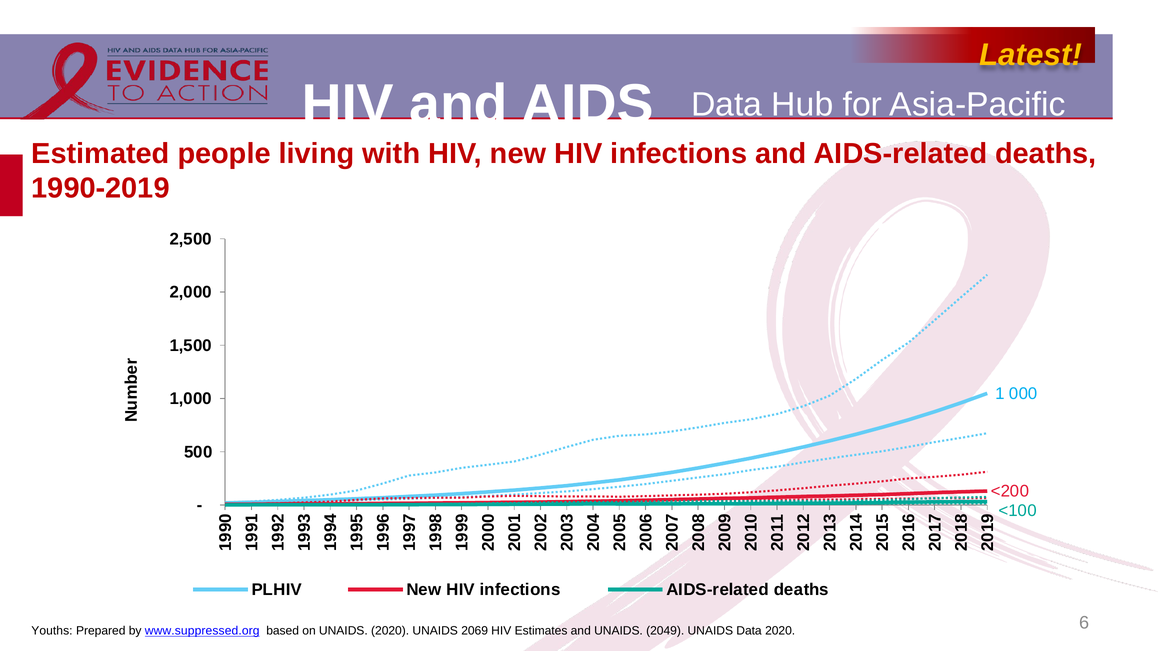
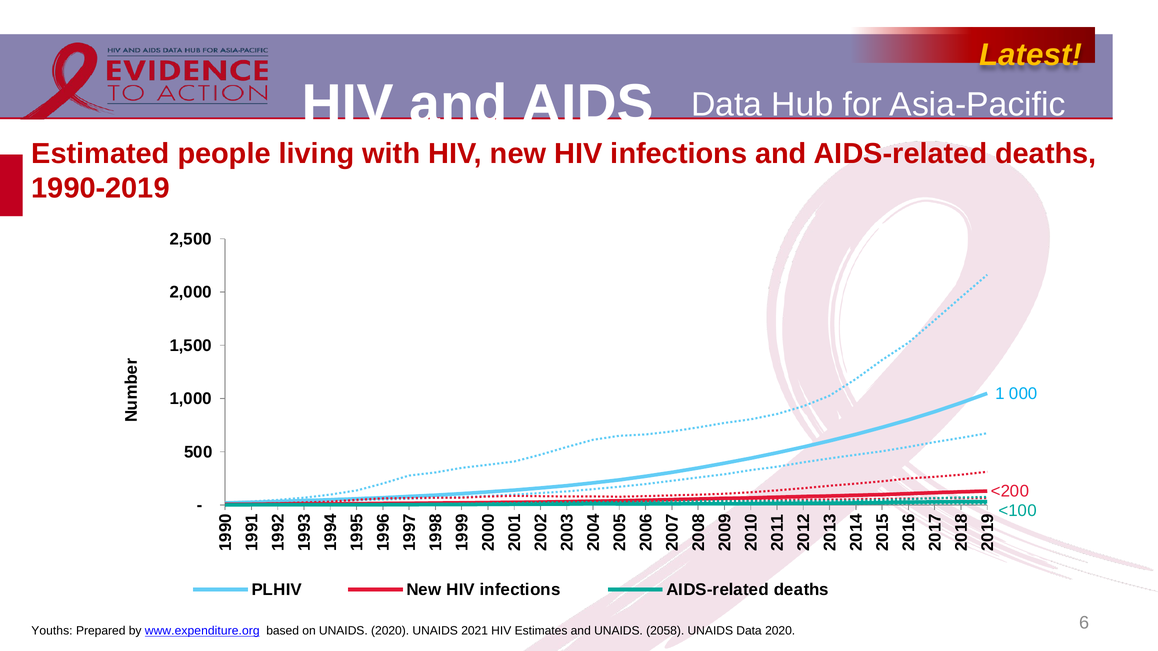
www.suppressed.org: www.suppressed.org -> www.expenditure.org (202, 631)
2069: 2069 -> 2021 (475, 631)
2049: 2049 -> 2058 (665, 631)
